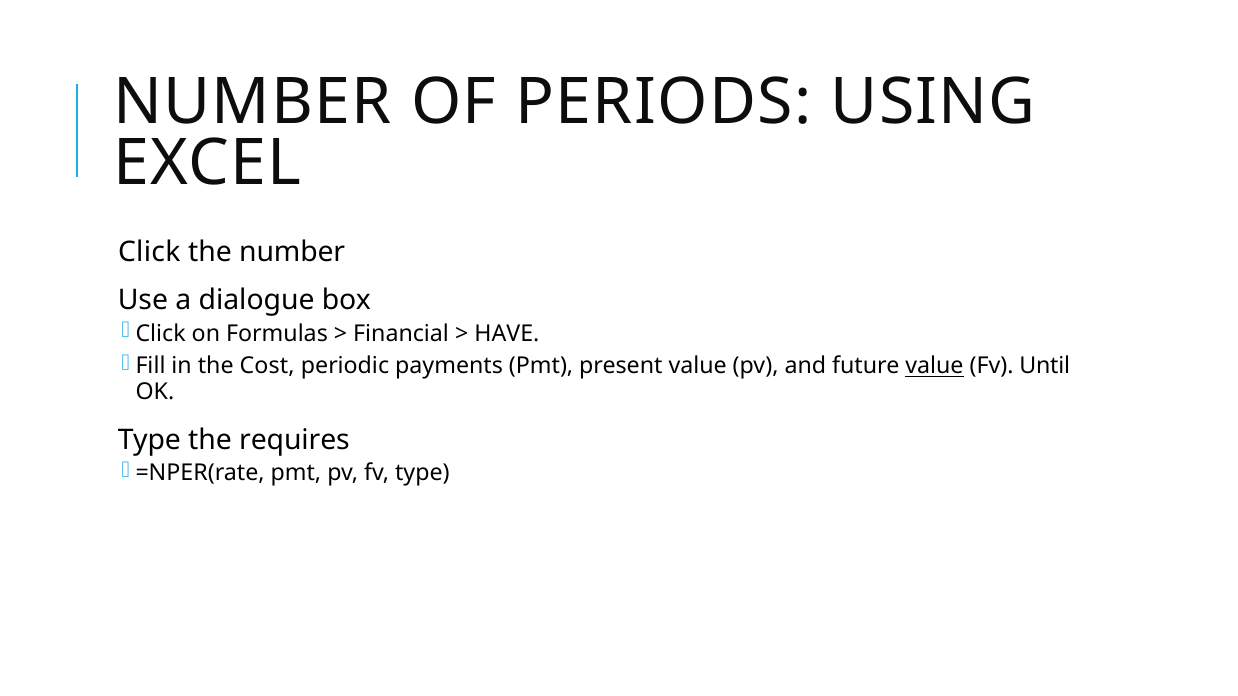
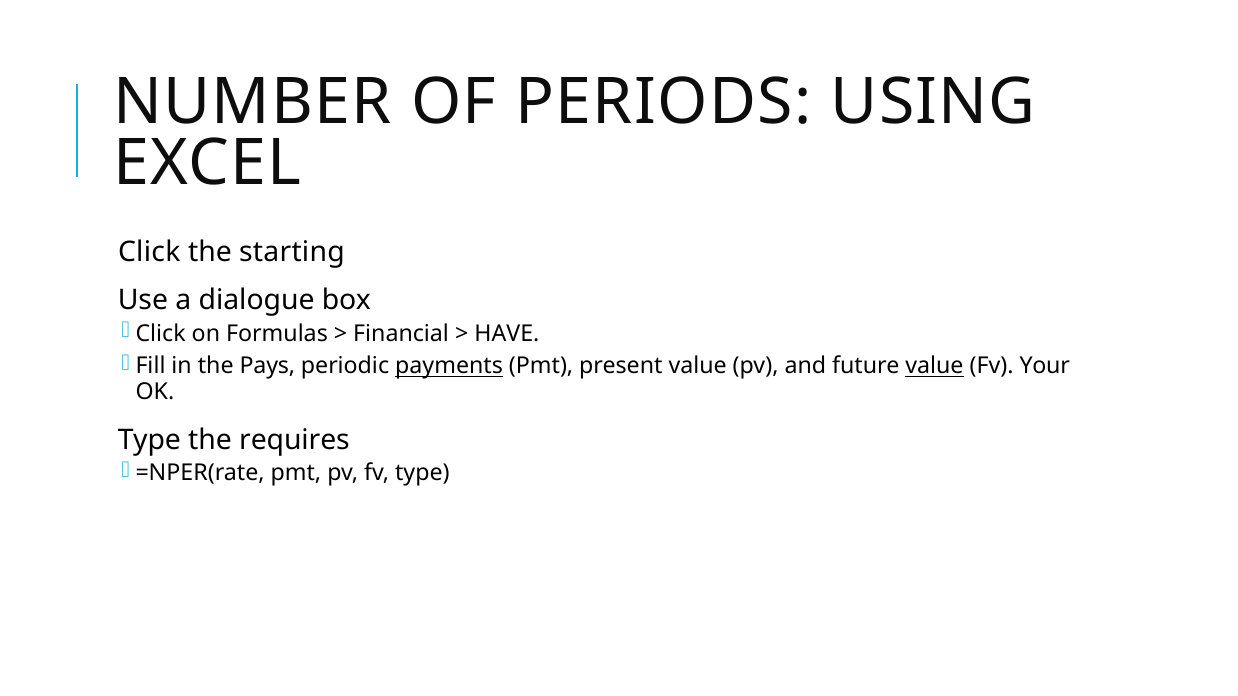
the number: number -> starting (292, 252)
Cost: Cost -> Pays (267, 367)
payments underline: none -> present (449, 367)
Until: Until -> Your (1045, 367)
